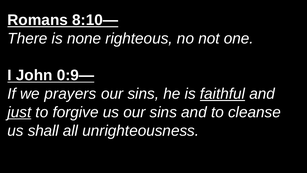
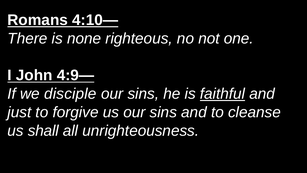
8:10—: 8:10— -> 4:10— (95, 20)
0:9—: 0:9— -> 4:9— (76, 75)
prayers: prayers -> disciple (70, 94)
just underline: present -> none (19, 112)
